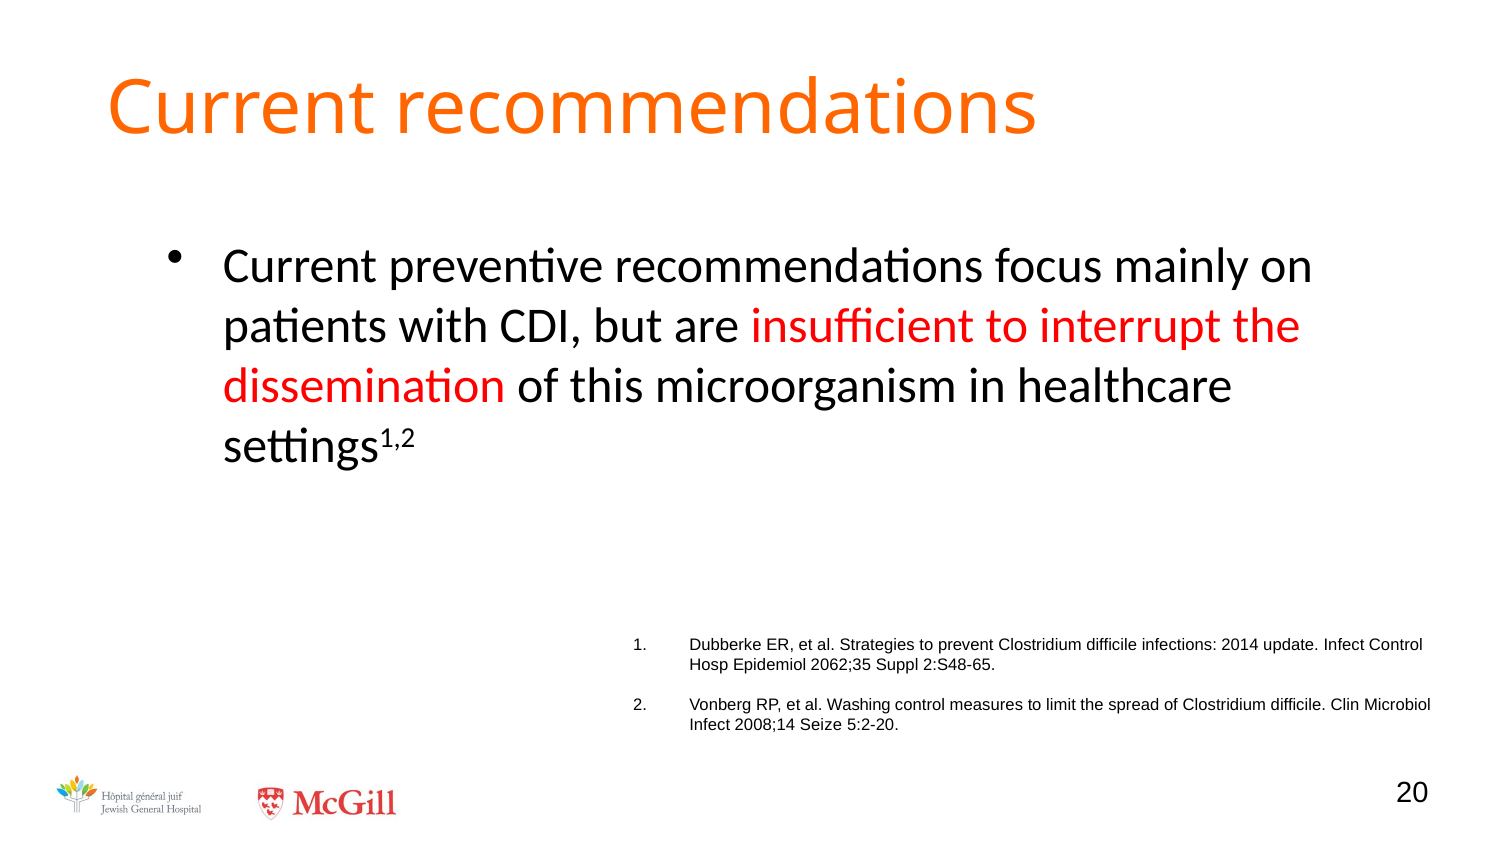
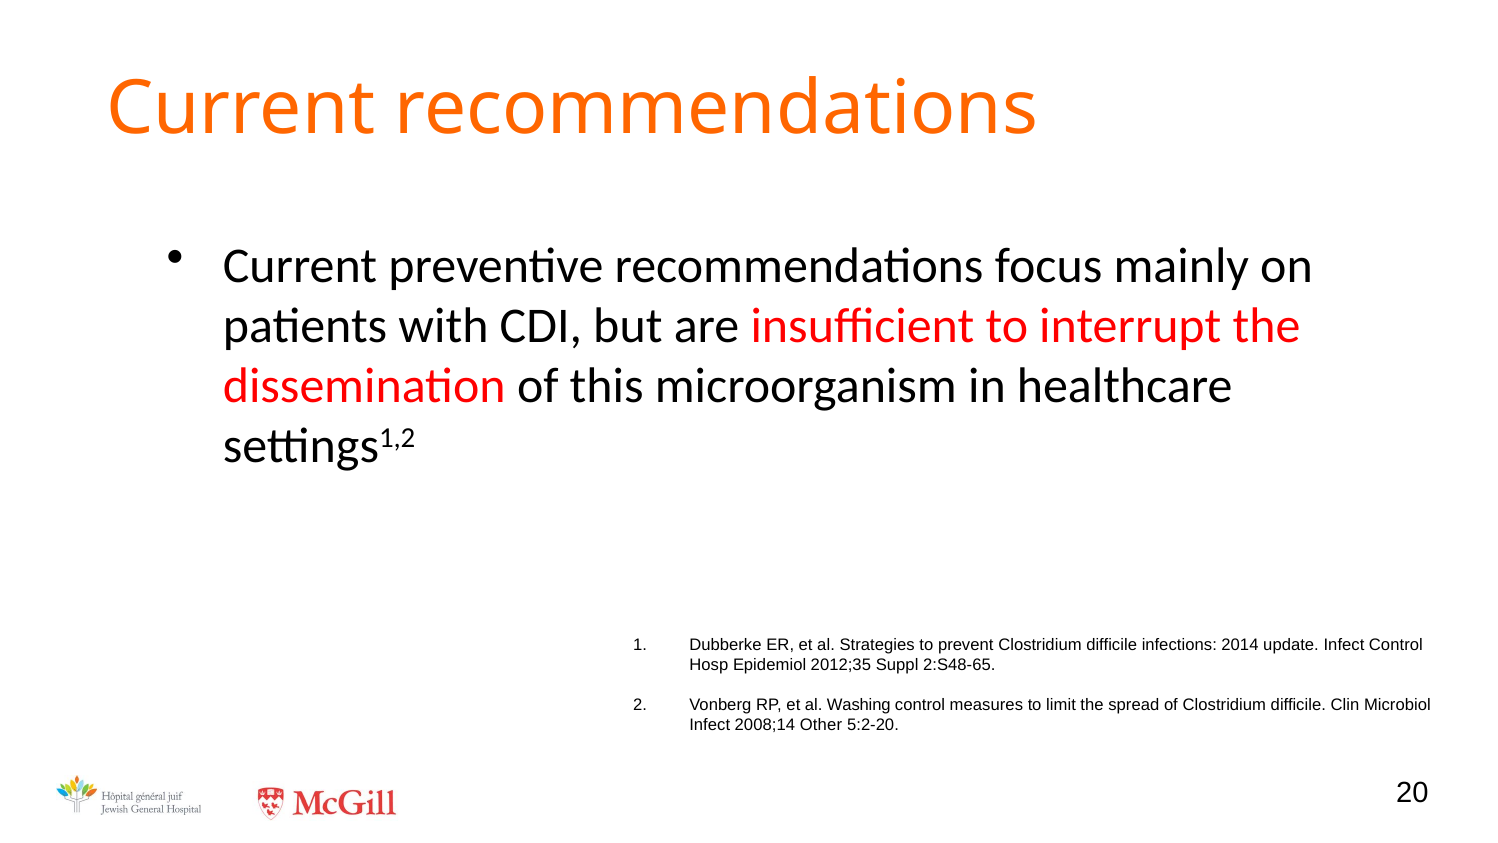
2062;35: 2062;35 -> 2012;35 (841, 665)
Seize: Seize -> Other (821, 725)
